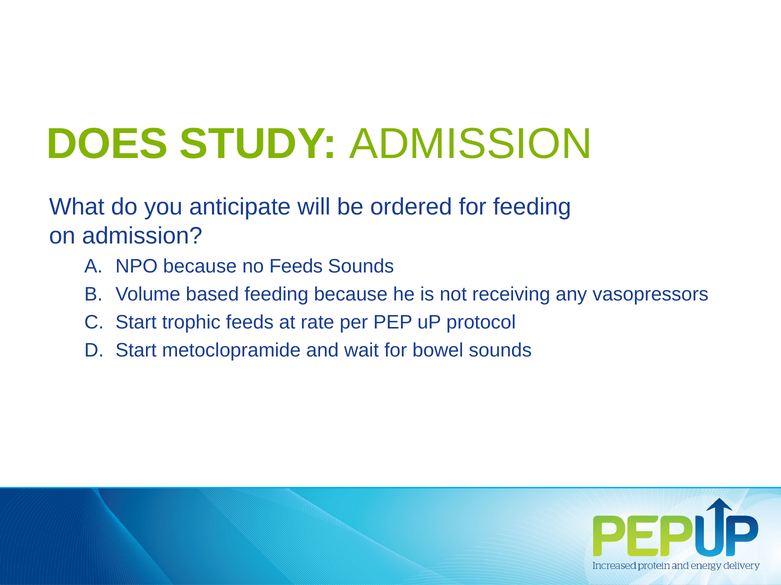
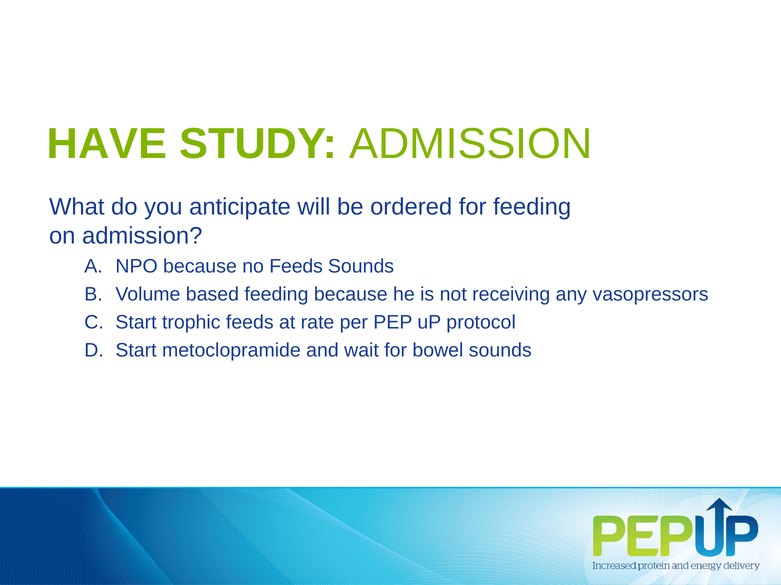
DOES: DOES -> HAVE (107, 144)
